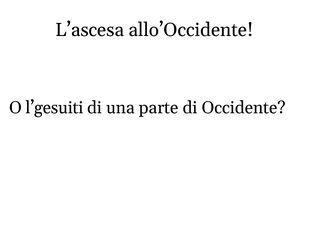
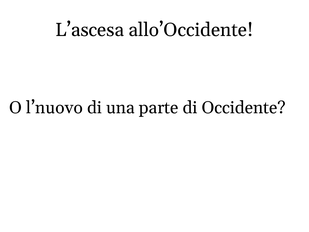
l’gesuiti: l’gesuiti -> l’nuovo (54, 108)
